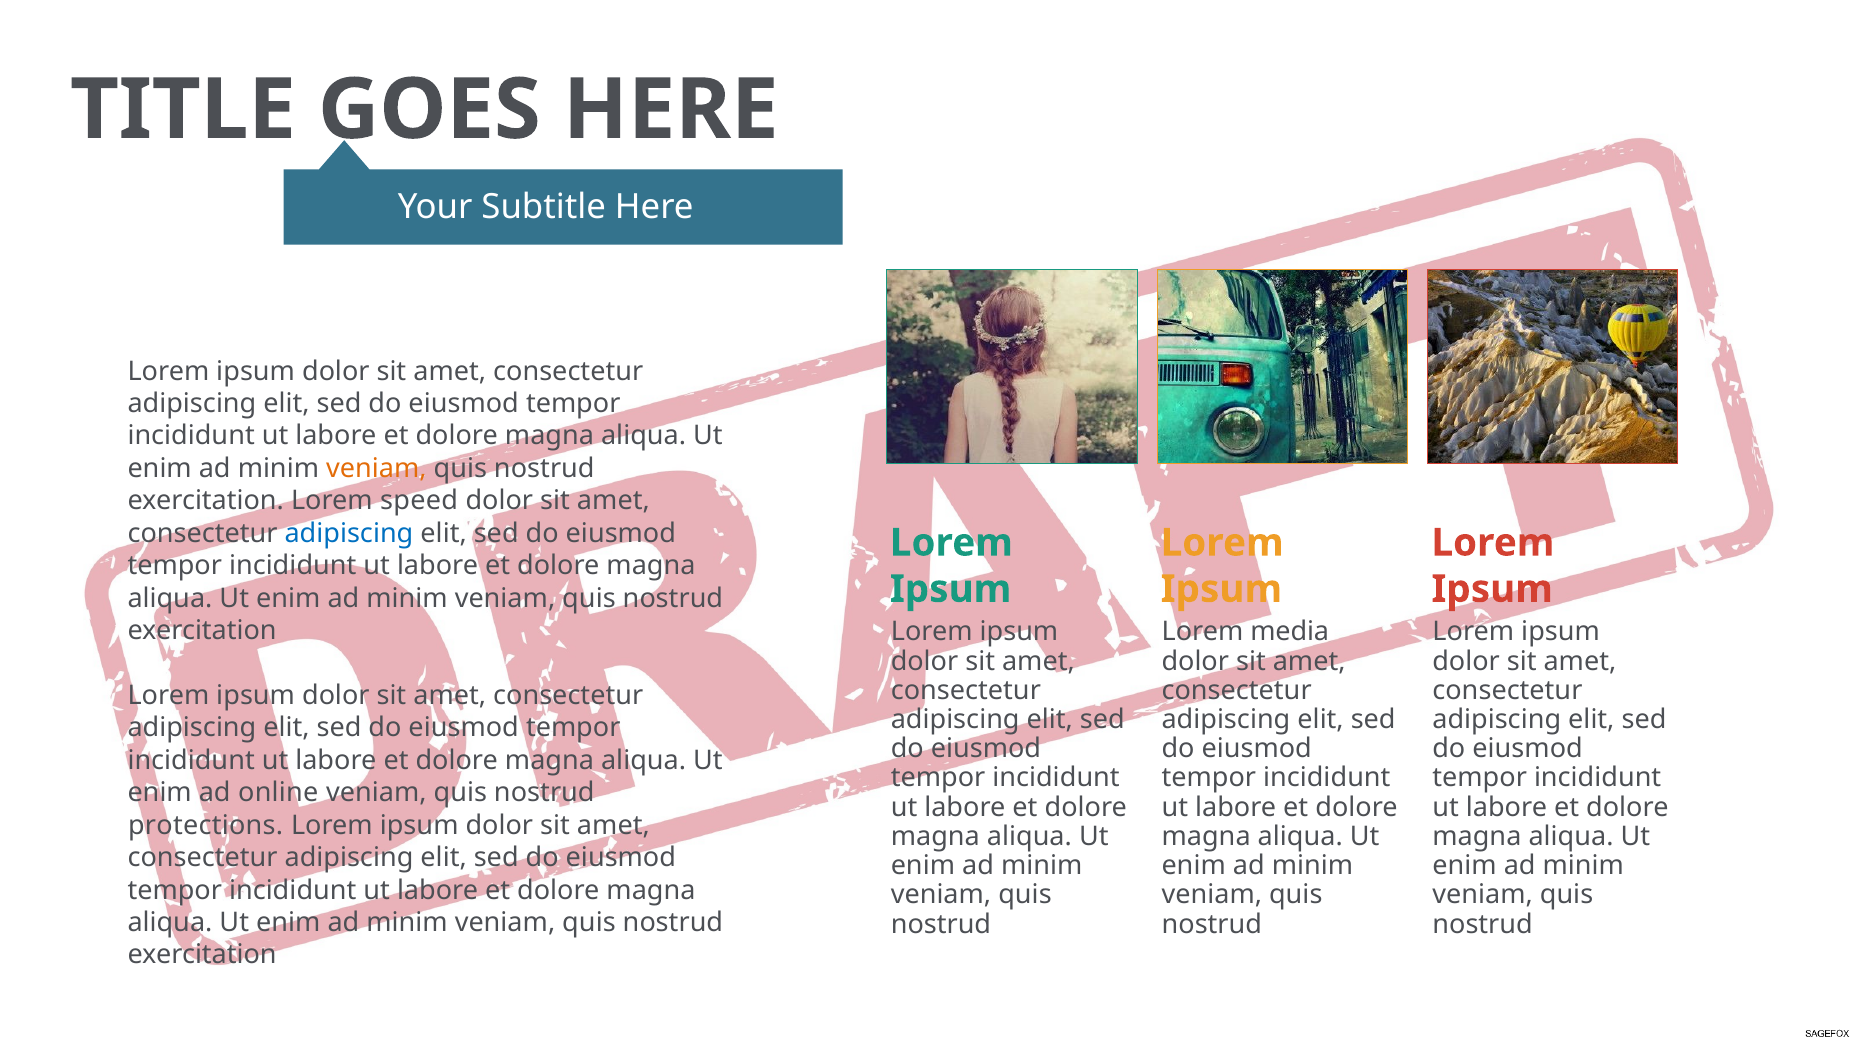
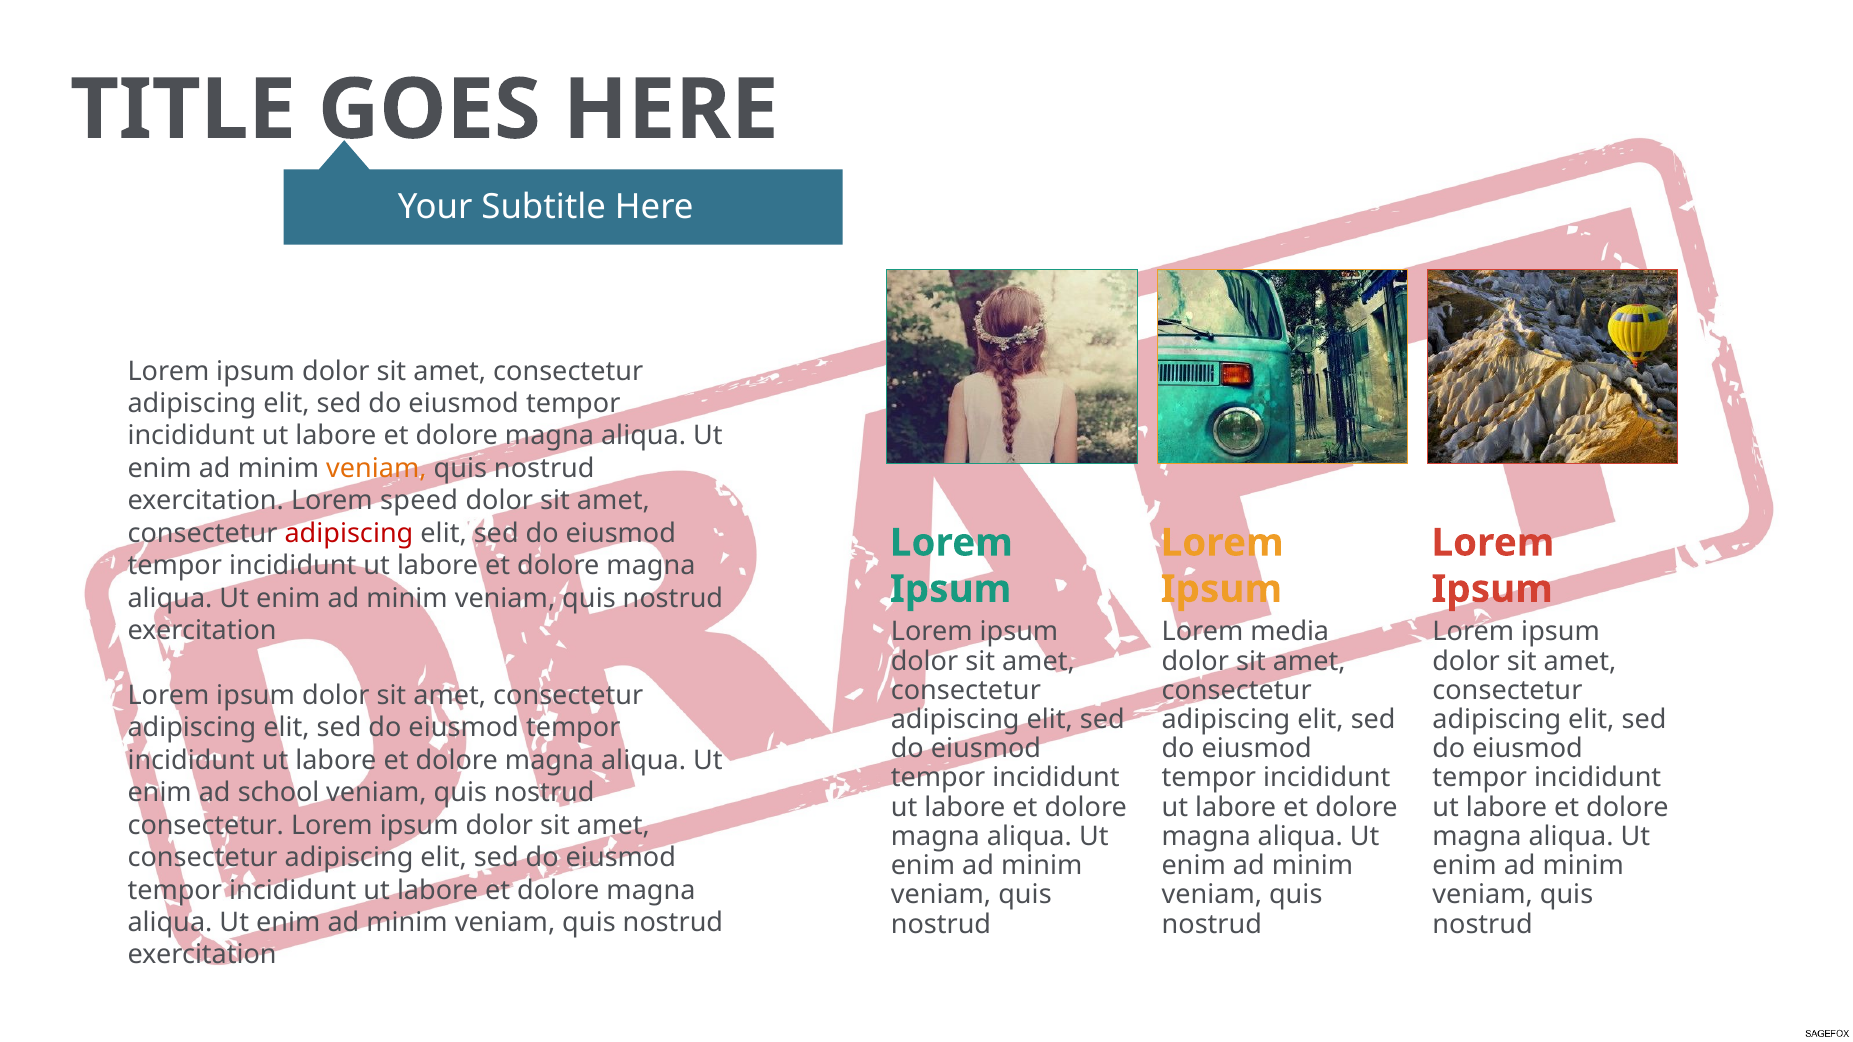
adipiscing colour: blue -> red (349, 534)
online: online -> school (279, 793)
protections: protections -> consectetur (206, 826)
